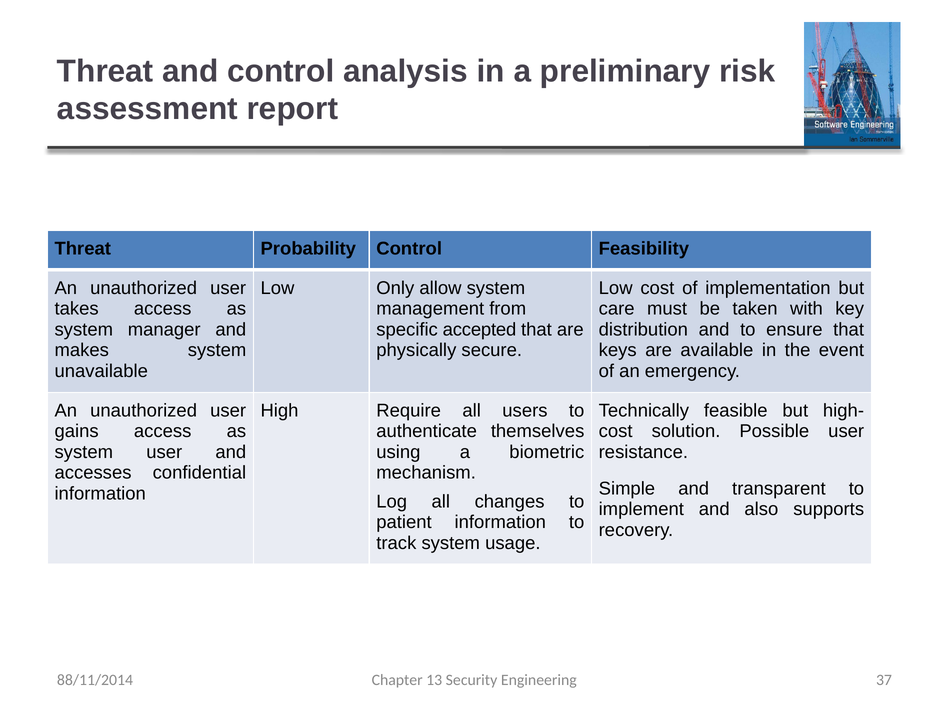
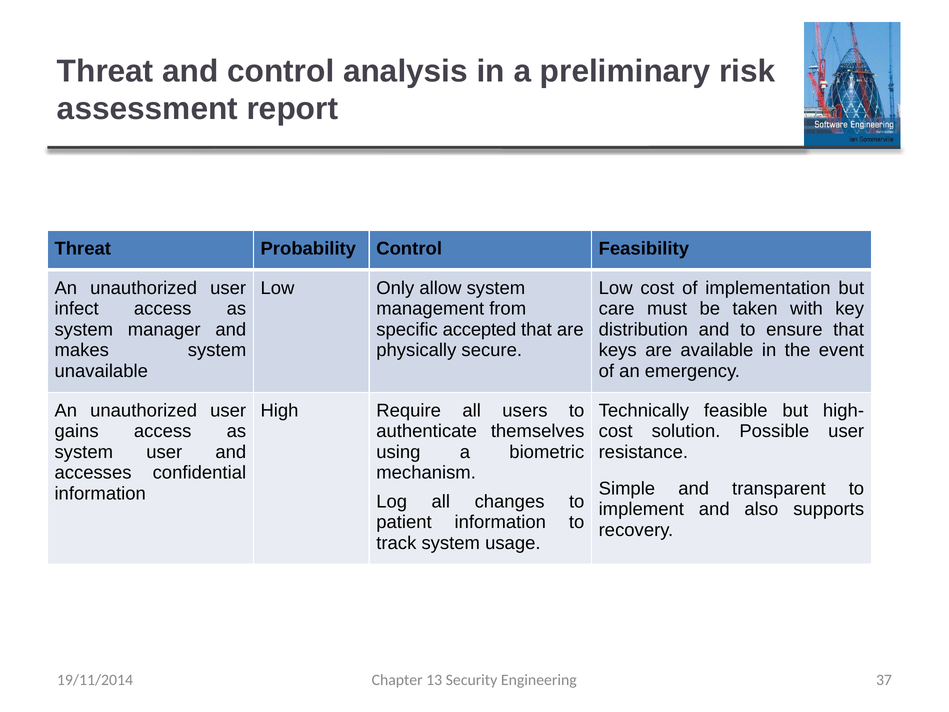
takes: takes -> infect (77, 309)
88/11/2014: 88/11/2014 -> 19/11/2014 (95, 680)
